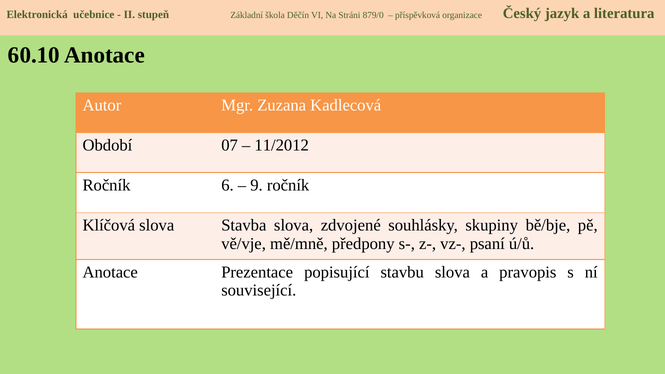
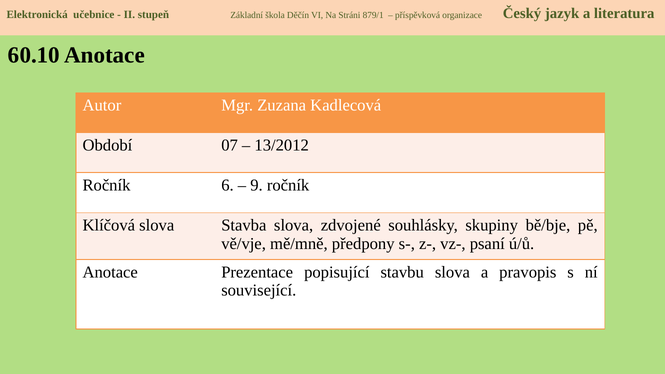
879/0: 879/0 -> 879/1 (373, 15)
11/2012: 11/2012 -> 13/2012 (282, 145)
